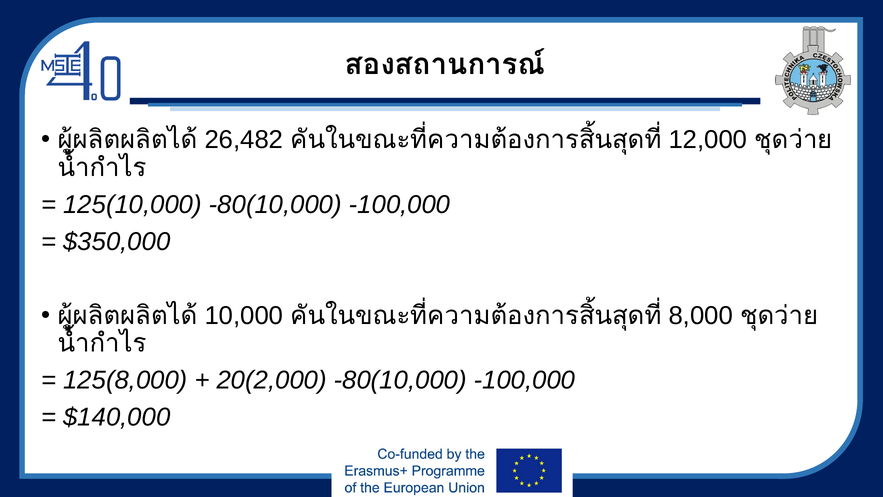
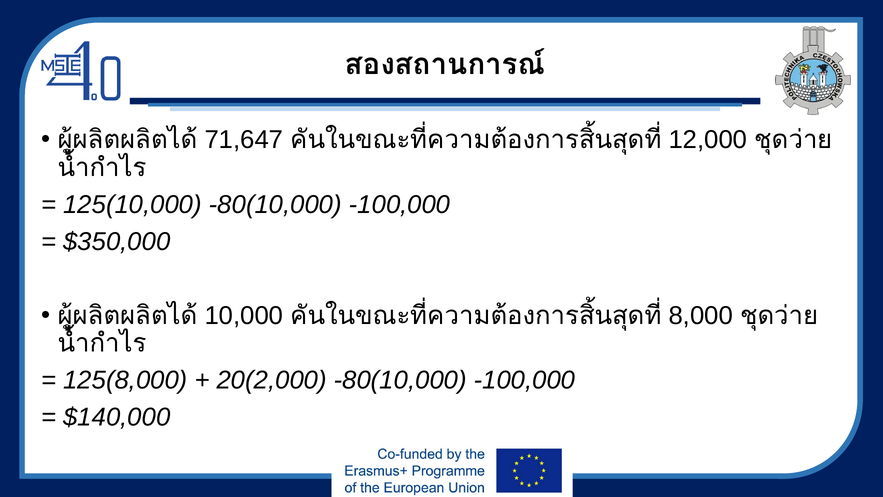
26,482: 26,482 -> 71,647 (244, 140)
